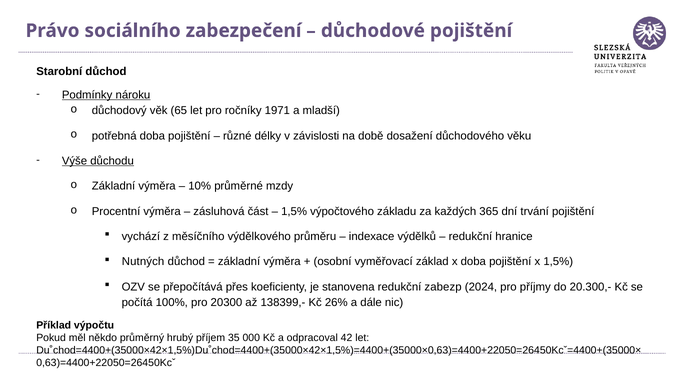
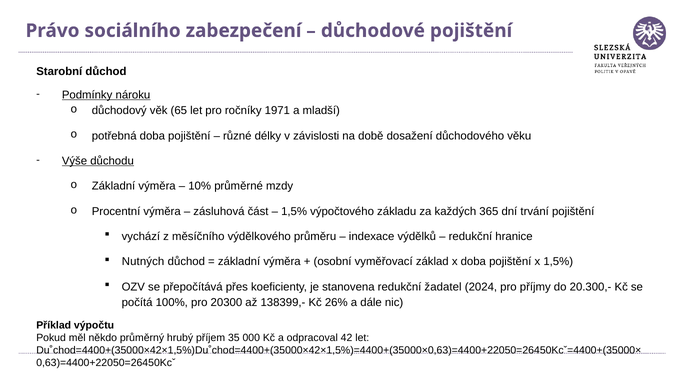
zabezp: zabezp -> žadatel (443, 287)
